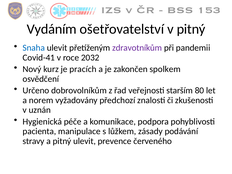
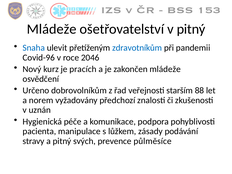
Vydáním: Vydáním -> Mládeže (52, 29)
zdravotníkům colour: purple -> blue (137, 48)
Covid-41: Covid-41 -> Covid-96 (39, 58)
2032: 2032 -> 2046 (90, 58)
zakončen spolkem: spolkem -> mládeže (165, 69)
80: 80 -> 88 (199, 90)
pitný ulevit: ulevit -> svých (84, 141)
červeného: červeného -> půlměsíce (153, 141)
